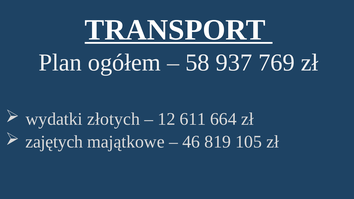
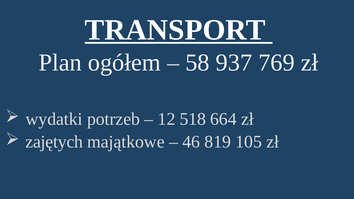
złotych: złotych -> potrzeb (114, 119)
611: 611 -> 518 (193, 119)
